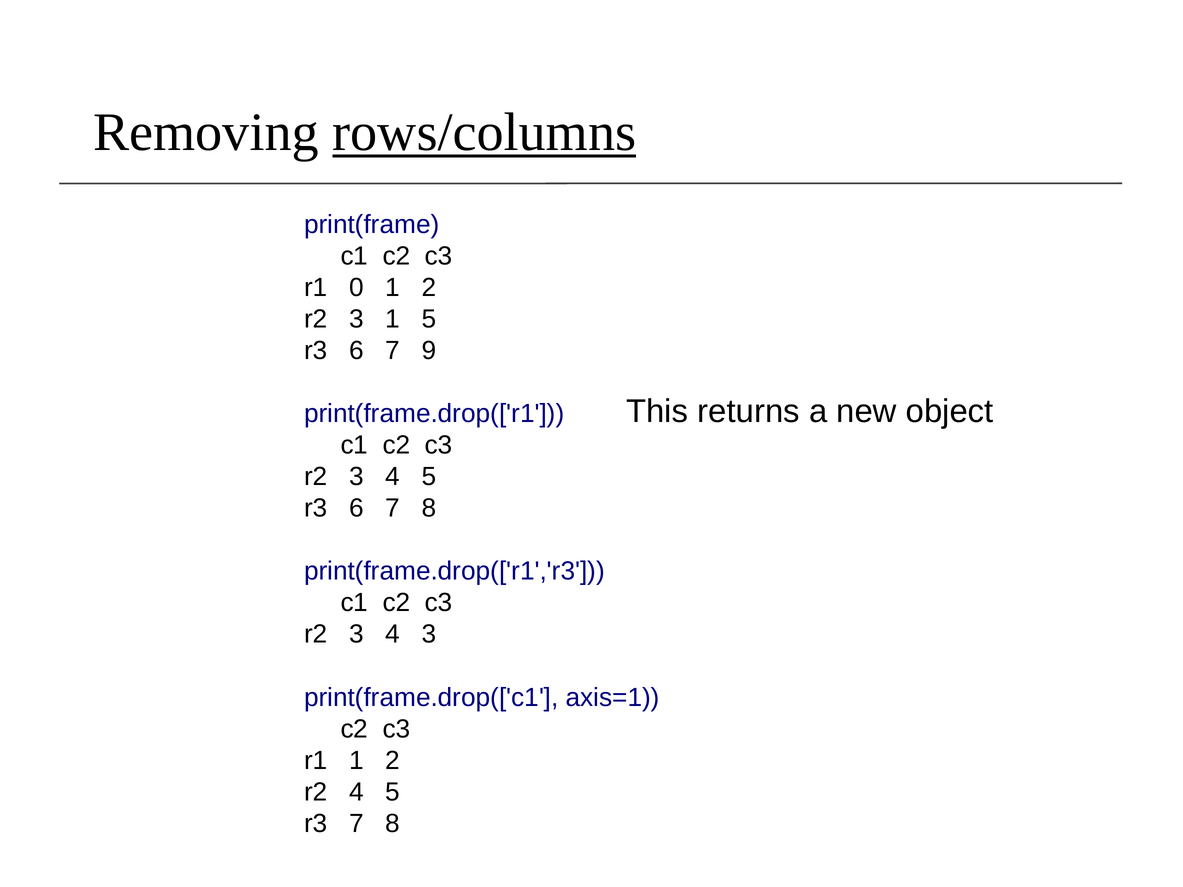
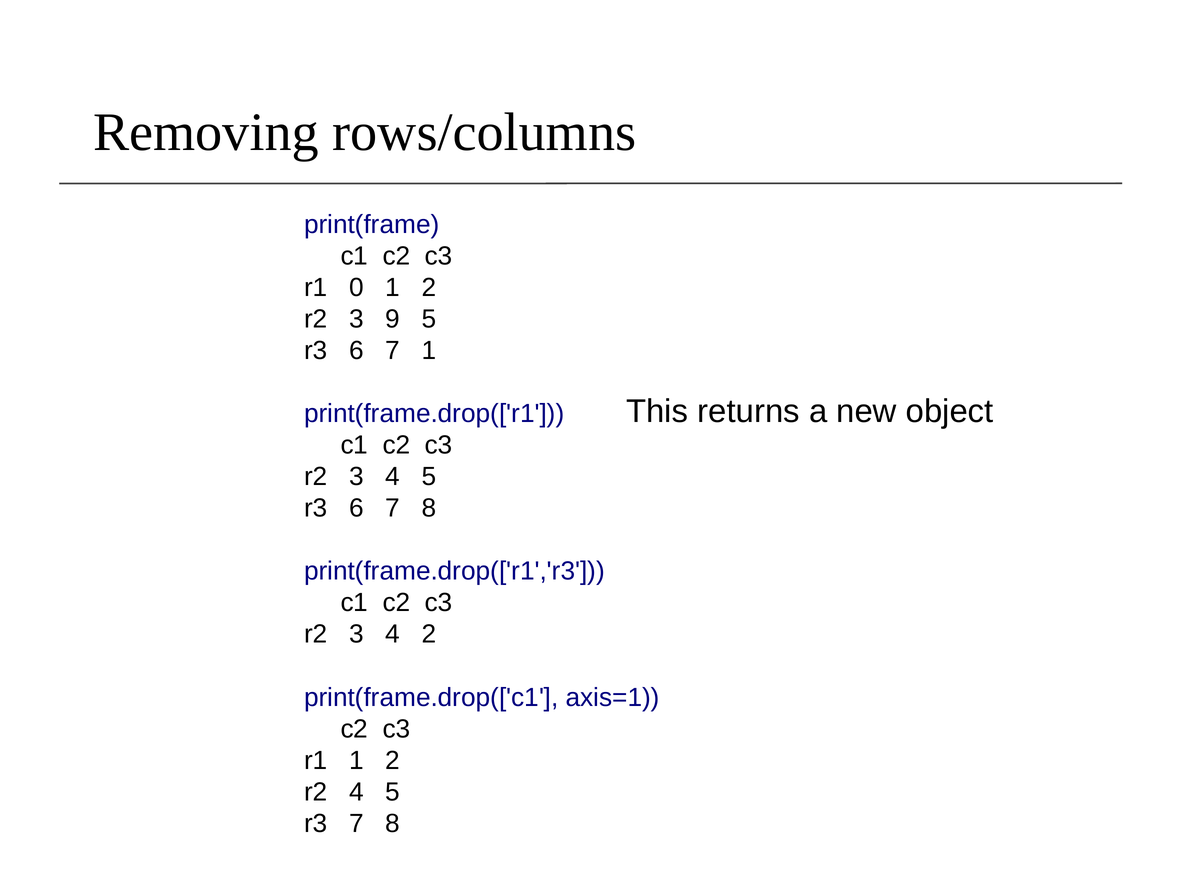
rows/columns underline: present -> none (484, 133)
3 1: 1 -> 9 (393, 319)
7 9: 9 -> 1 (429, 351)
4 3: 3 -> 2 (429, 634)
